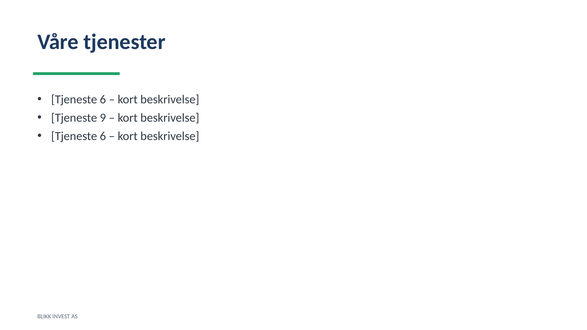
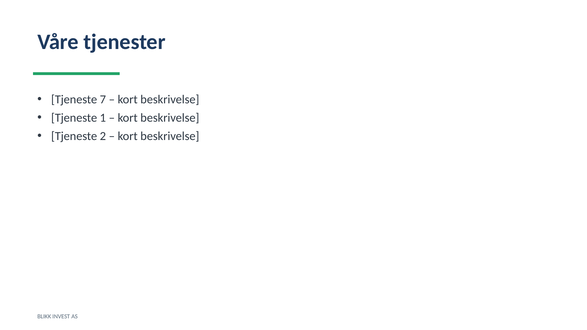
6: 6 -> 7 (103, 99)
9: 9 -> 1 (103, 118)
6: 6 -> 2 (103, 136)
